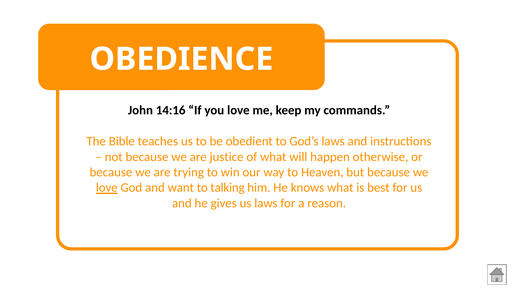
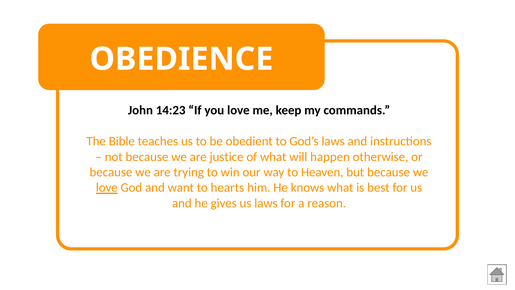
14:16: 14:16 -> 14:23 (171, 110)
talking: talking -> hearts (227, 188)
